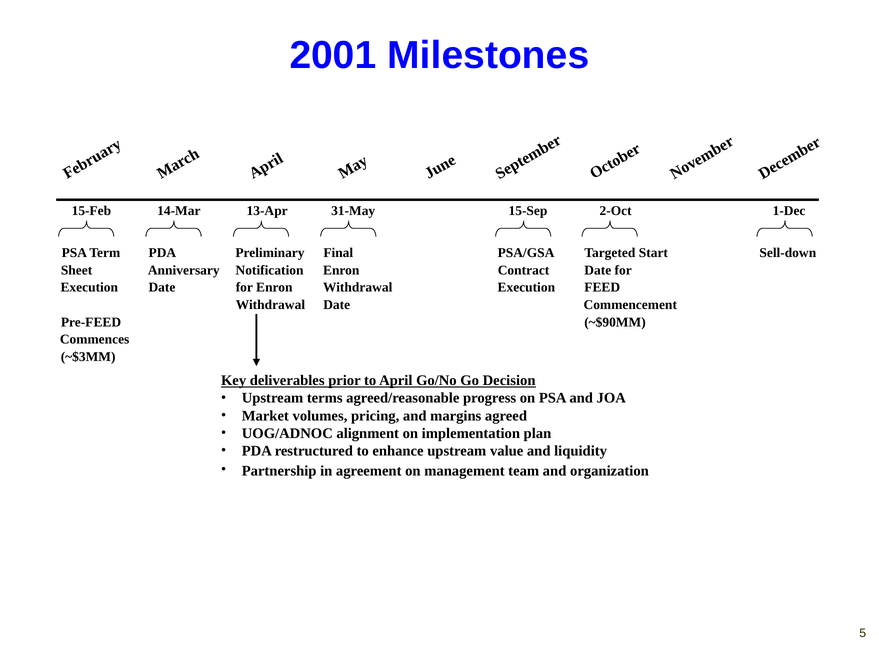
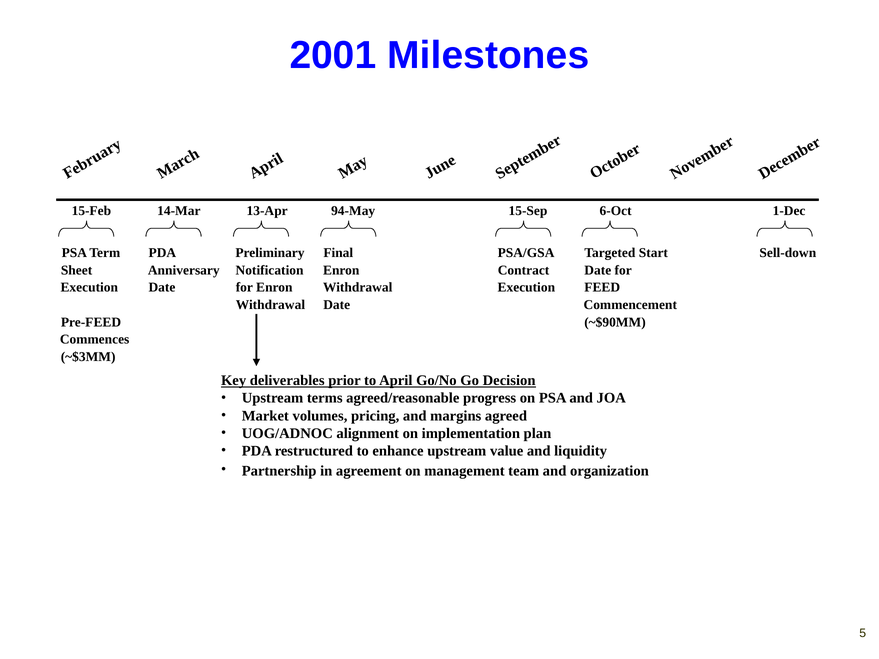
31-May: 31-May -> 94-May (353, 211)
2-Oct: 2-Oct -> 6-Oct (616, 211)
